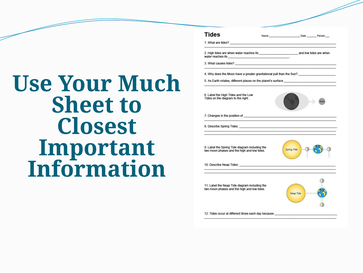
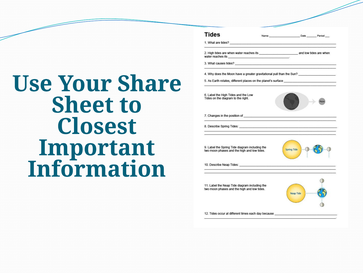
Much: Much -> Share (150, 84)
